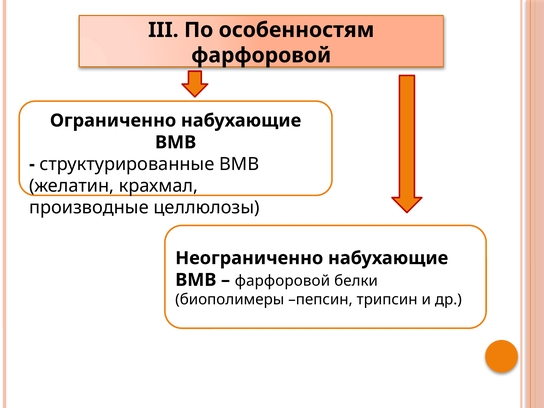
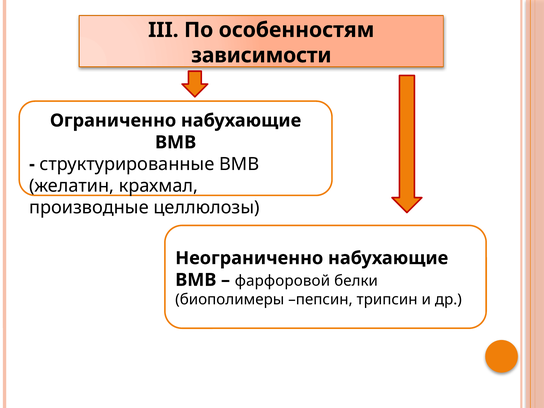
фарфоровой: фарфоровой -> зависимости (261, 55)
